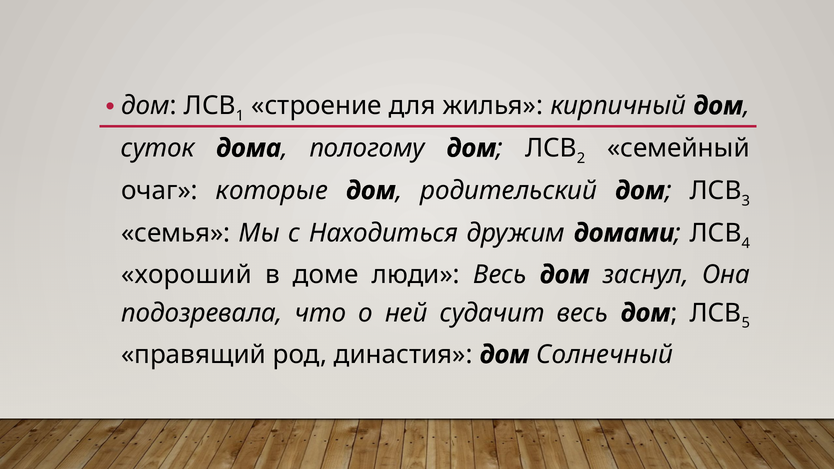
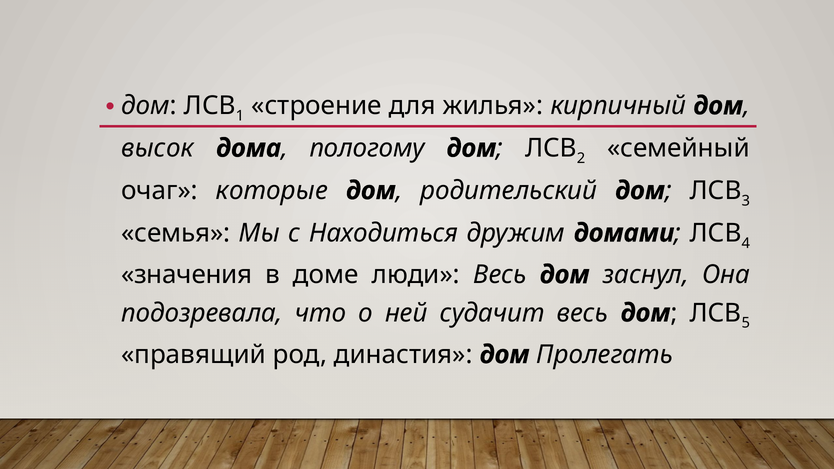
суток: суток -> высок (158, 148)
хороший: хороший -> значения (187, 275)
Солнечный: Солнечный -> Пролегать (605, 355)
